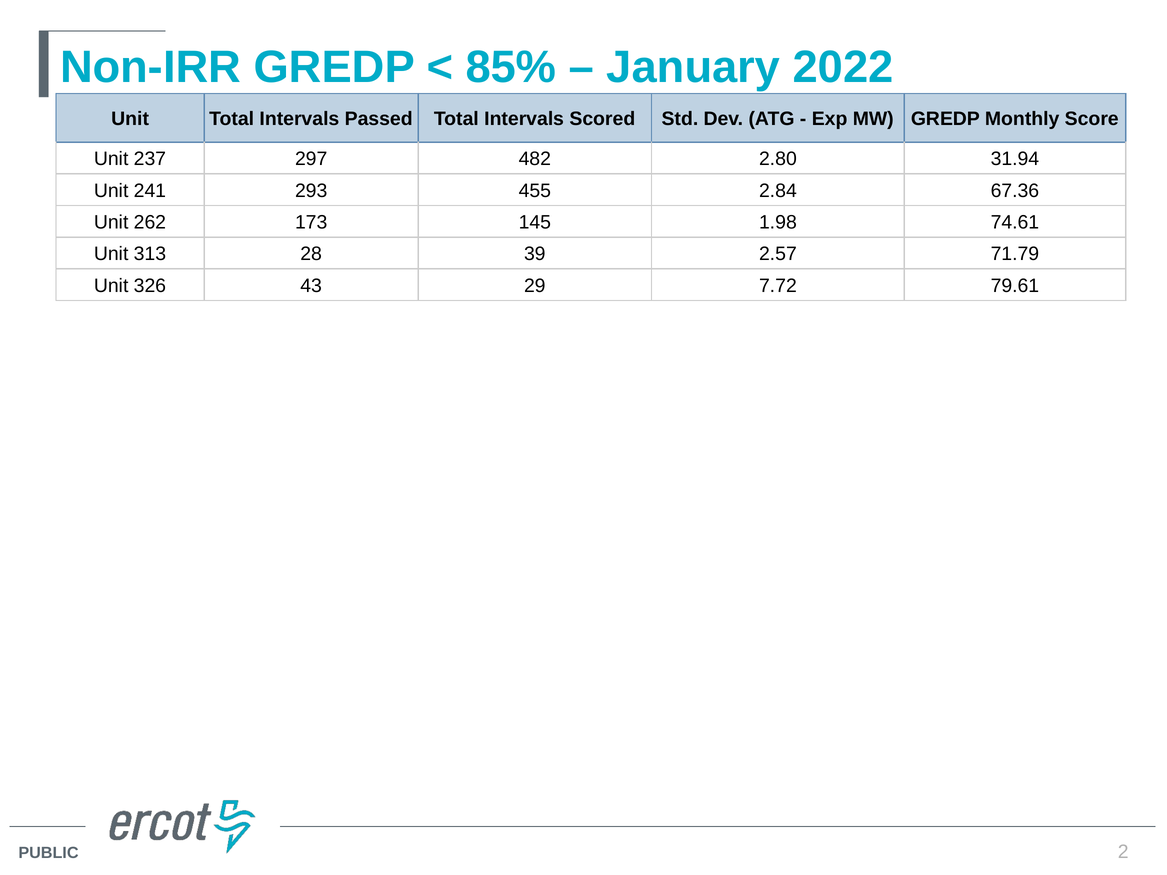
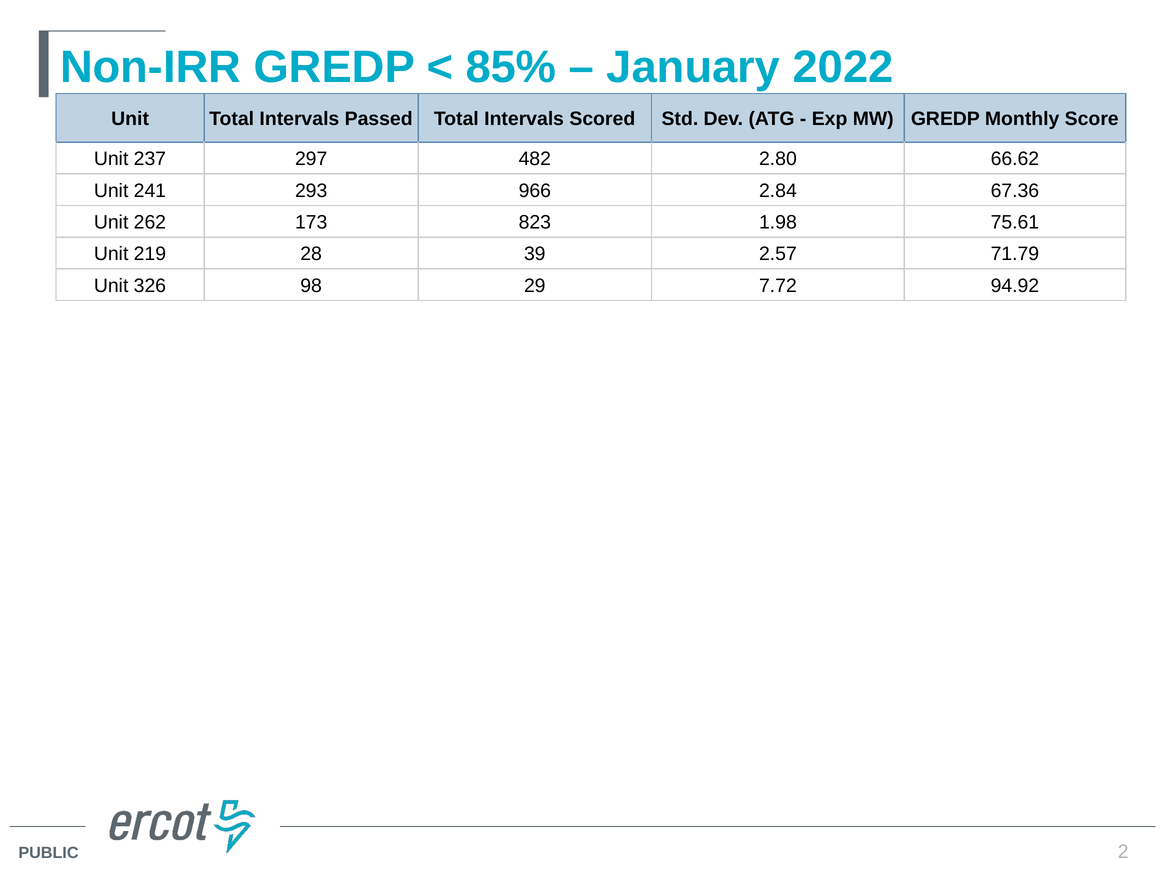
31.94: 31.94 -> 66.62 (1015, 159)
455: 455 -> 966 (535, 191)
145: 145 -> 823 (535, 222)
74.61: 74.61 -> 75.61 (1015, 222)
313: 313 -> 219 (150, 254)
43: 43 -> 98 (311, 286)
79.61: 79.61 -> 94.92 (1015, 286)
